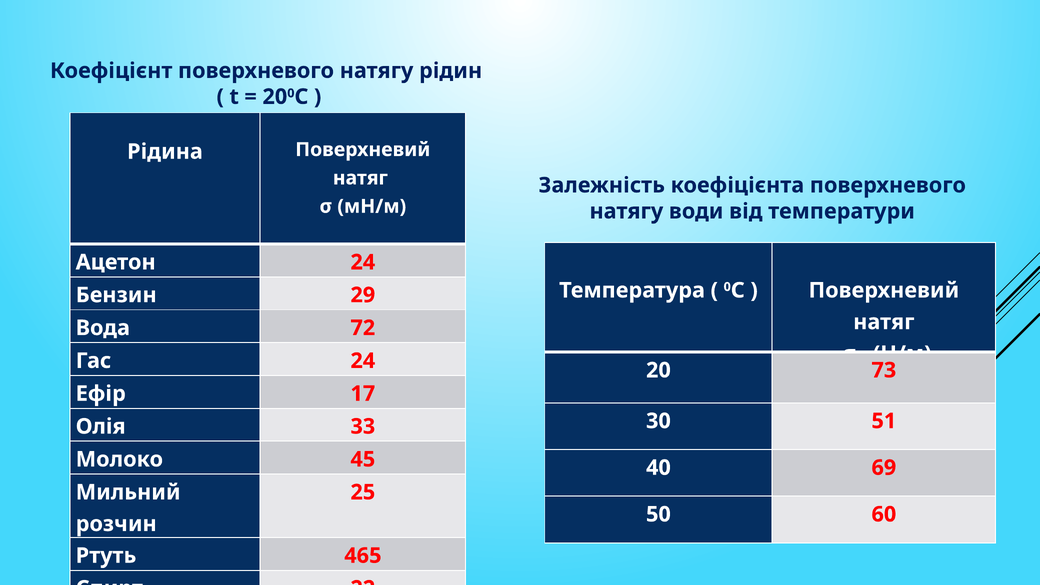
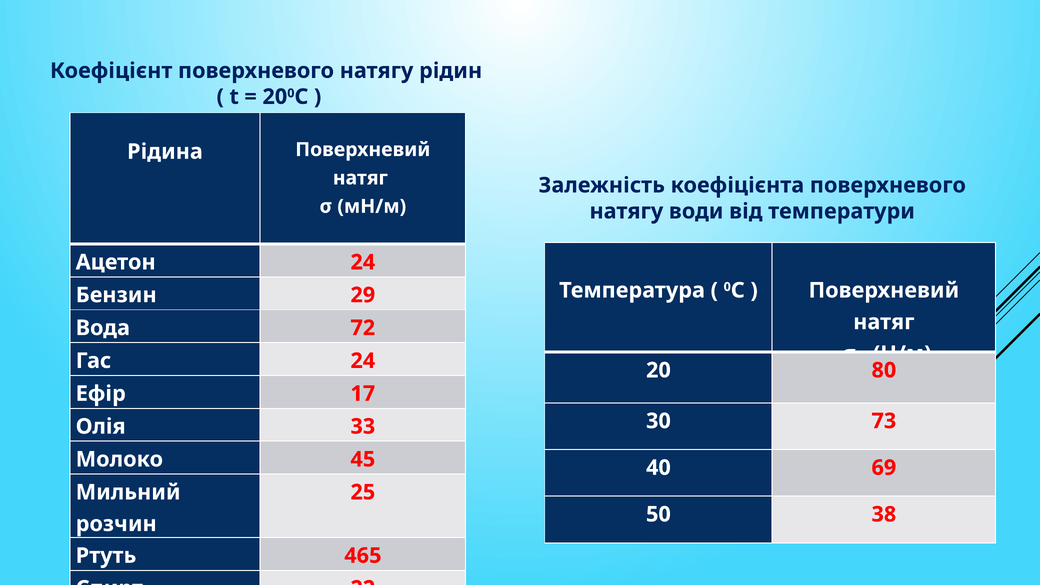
73: 73 -> 80 (884, 370)
51: 51 -> 73 (884, 421)
60: 60 -> 38 (884, 514)
